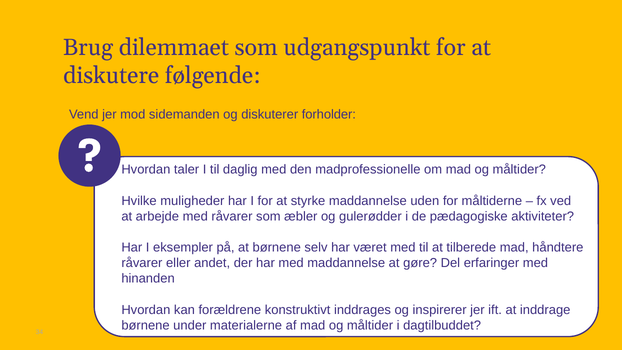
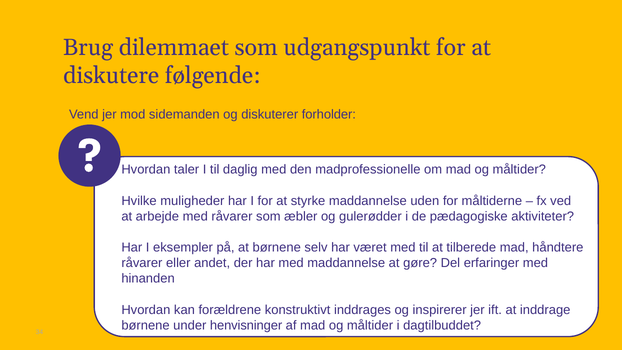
materialerne: materialerne -> henvisninger (246, 325)
